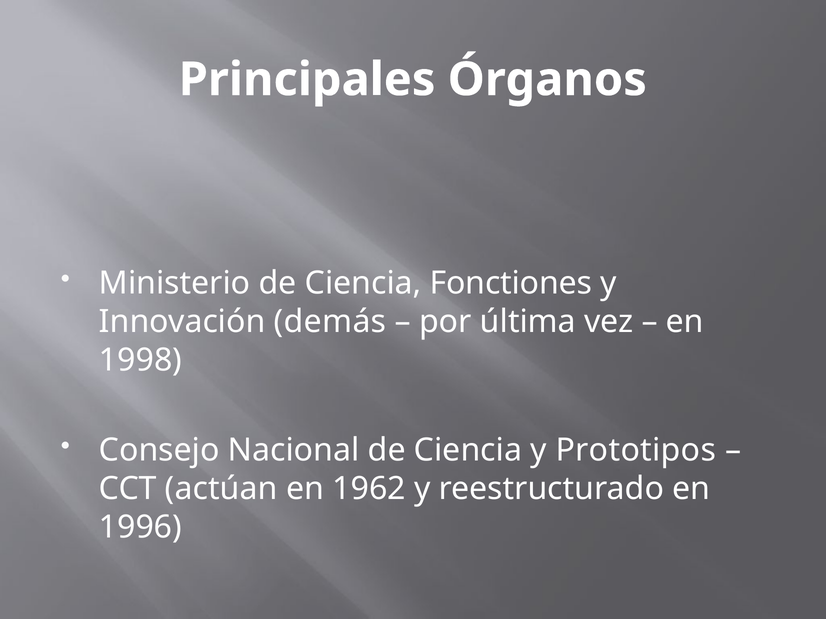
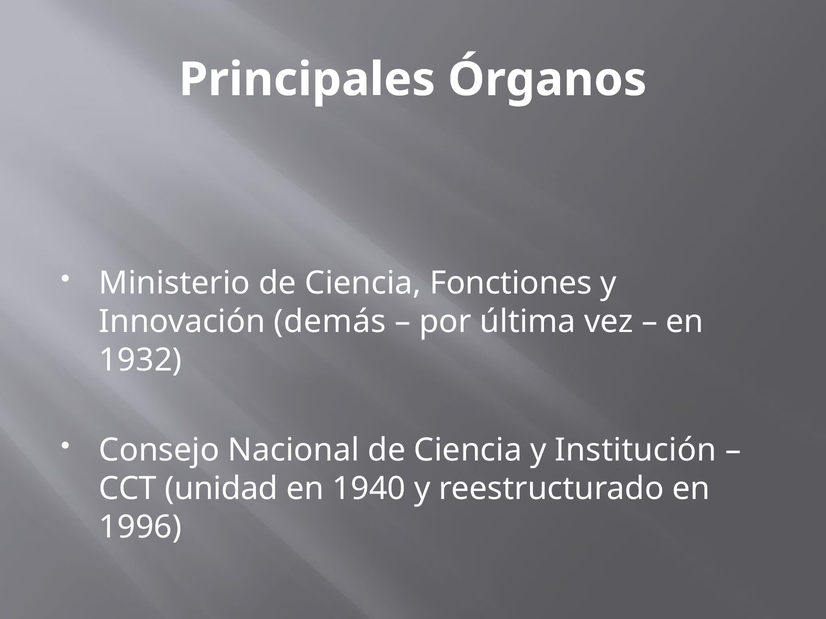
1998: 1998 -> 1932 (141, 360)
Prototipos: Prototipos -> Institución (636, 450)
actúan: actúan -> unidad (222, 489)
1962: 1962 -> 1940 (369, 489)
